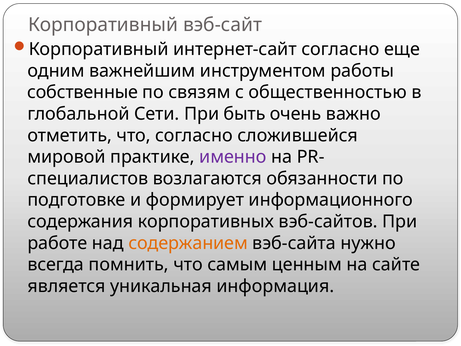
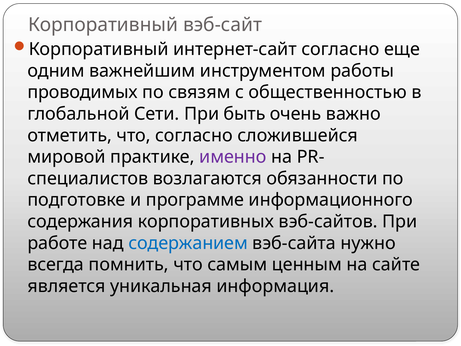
собственные: собственные -> проводимых (83, 92)
формирует: формирует -> программе (195, 200)
содержанием colour: orange -> blue (188, 243)
